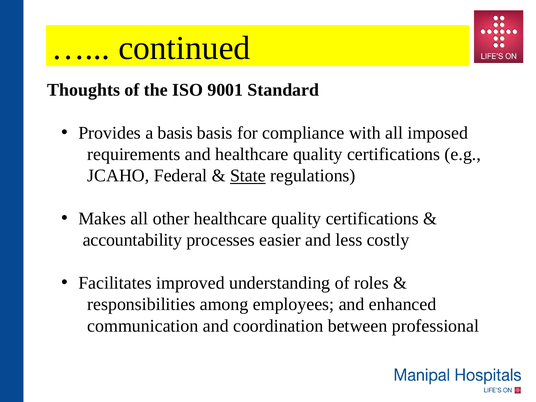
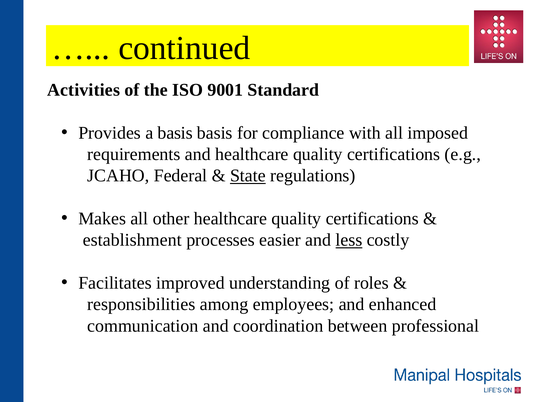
Thoughts: Thoughts -> Activities (84, 90)
accountability: accountability -> establishment (132, 240)
less underline: none -> present (349, 240)
